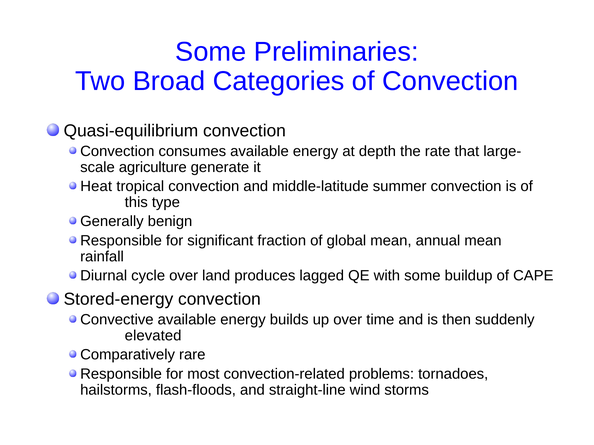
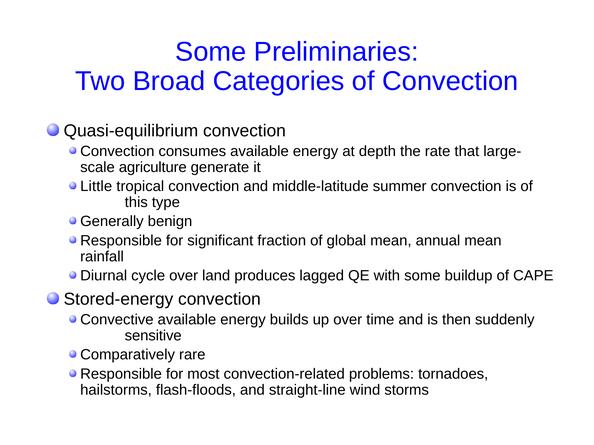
Heat: Heat -> Little (96, 186)
elevated: elevated -> sensitive (153, 336)
